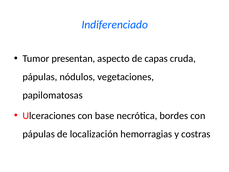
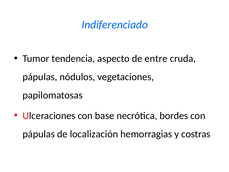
presentan: presentan -> tendencia (73, 58)
capas: capas -> entre (156, 58)
